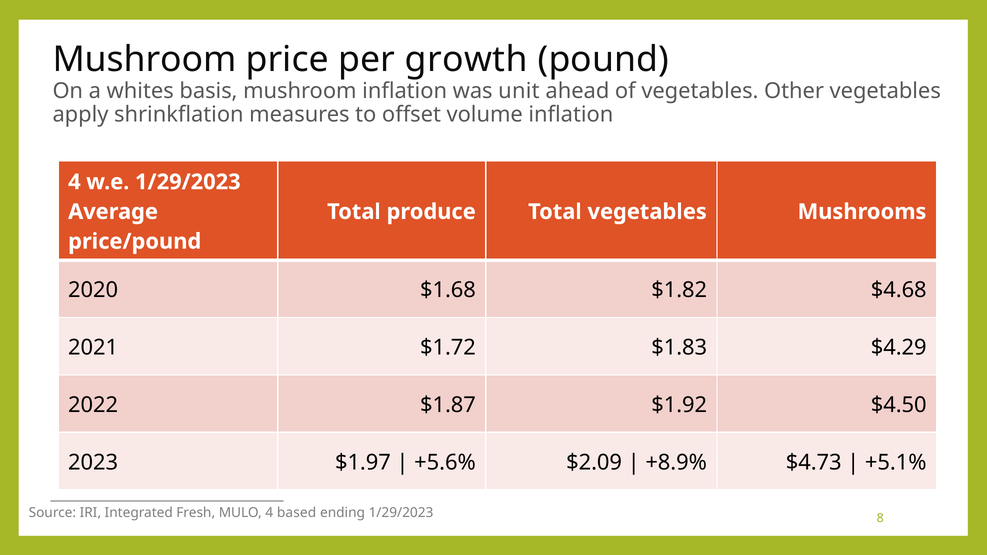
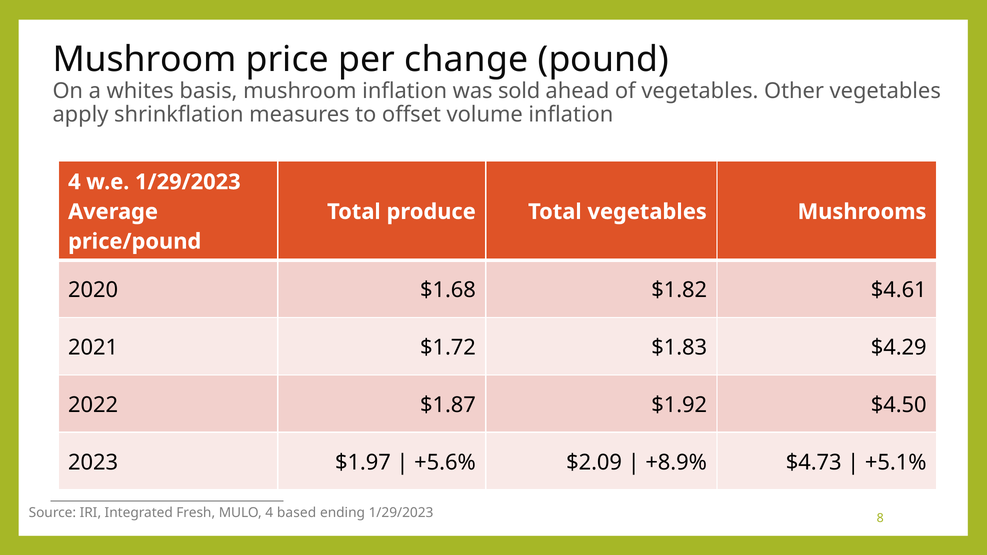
growth: growth -> change (466, 60)
unit: unit -> sold (519, 91)
$4.68: $4.68 -> $4.61 (899, 290)
